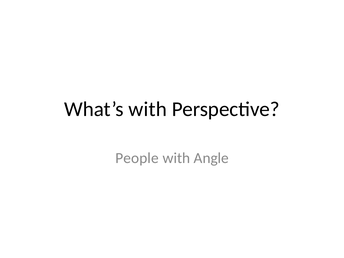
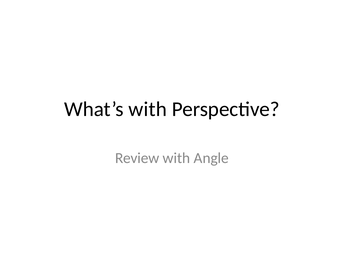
People: People -> Review (137, 158)
